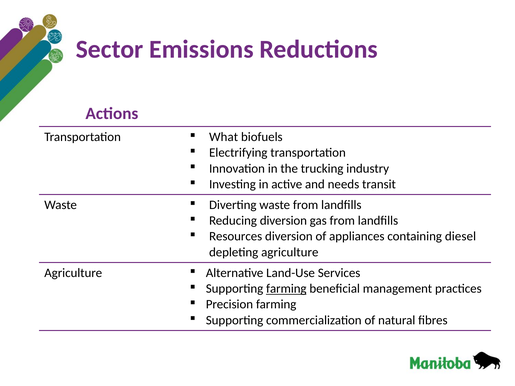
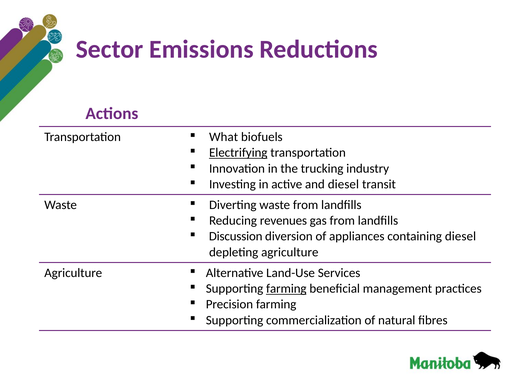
Electrifying underline: none -> present (238, 153)
and needs: needs -> diesel (343, 184)
Reducing diversion: diversion -> revenues (283, 221)
Resources: Resources -> Discussion (236, 237)
